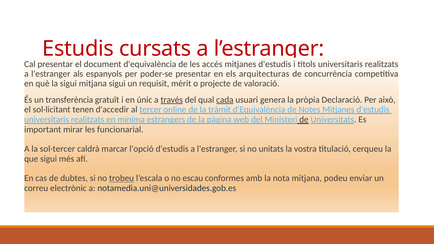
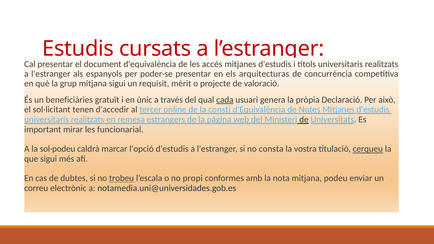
la sigui: sigui -> grup (68, 84)
transferència: transferència -> beneficiàries (69, 100)
través underline: present -> none (172, 100)
tràmit: tràmit -> consti (219, 110)
mínima: mínima -> remesa (131, 120)
sol·tercer: sol·tercer -> sol·podeu (58, 149)
unitats: unitats -> consta (271, 149)
cerqueu underline: none -> present (368, 149)
escau: escau -> propi (193, 178)
